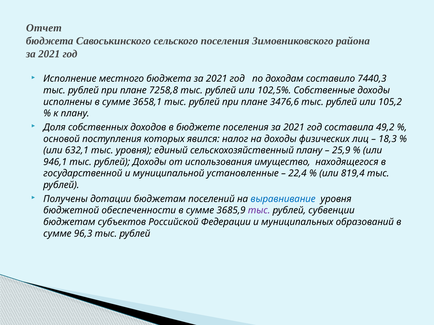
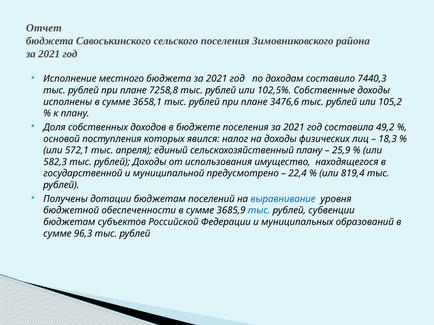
632,1: 632,1 -> 572,1 (77, 151)
тыс уровня: уровня -> апреля (134, 151)
946,1: 946,1 -> 582,3 (55, 162)
установленные: установленные -> предусмотрено (243, 174)
тыс colour: purple -> blue (259, 211)
